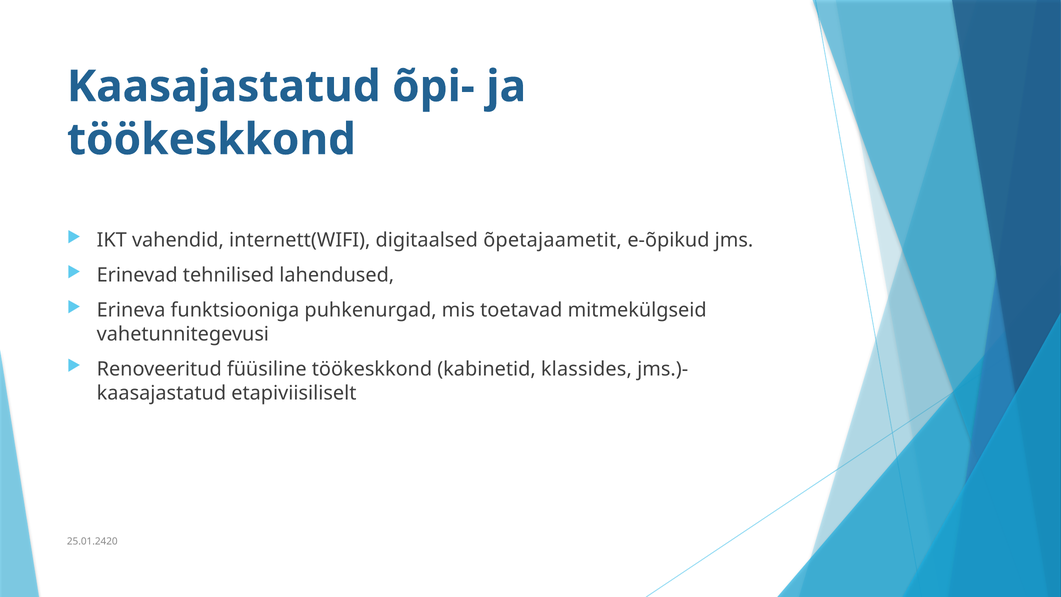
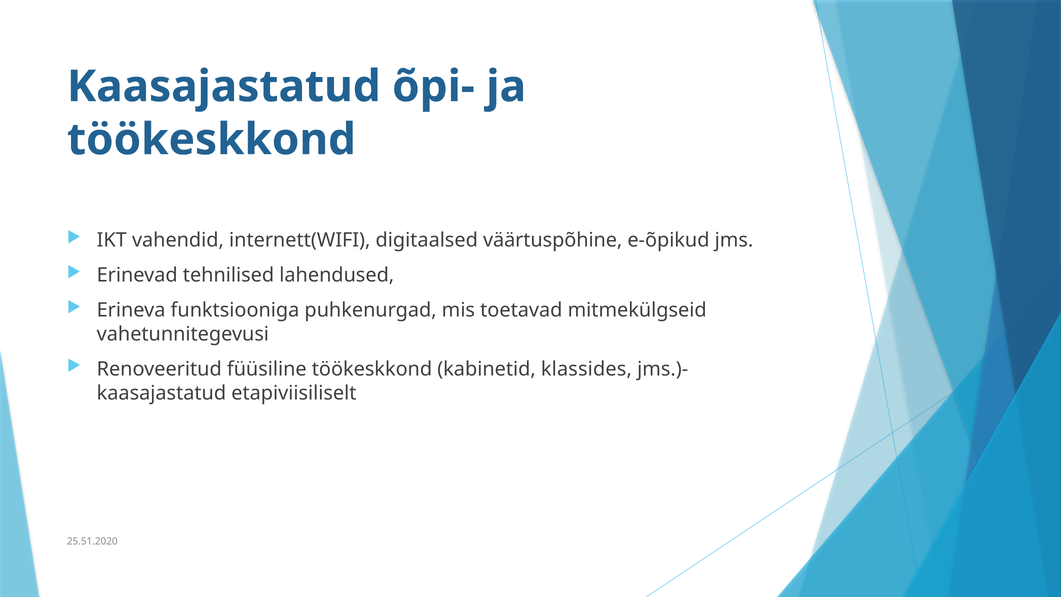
õpetajaametit: õpetajaametit -> väärtuspõhine (553, 240)
25.01.2420: 25.01.2420 -> 25.51.2020 (92, 542)
